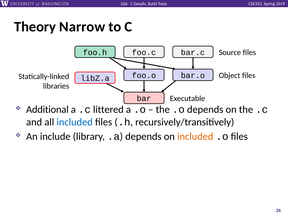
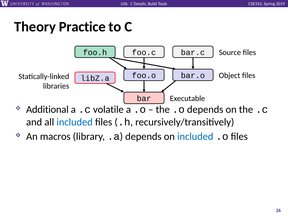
Narrow: Narrow -> Practice (82, 27)
littered: littered -> volatile (108, 110)
include: include -> macros (55, 137)
included colour: orange -> blue (195, 137)
